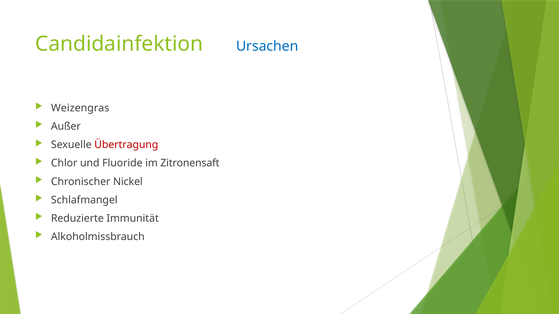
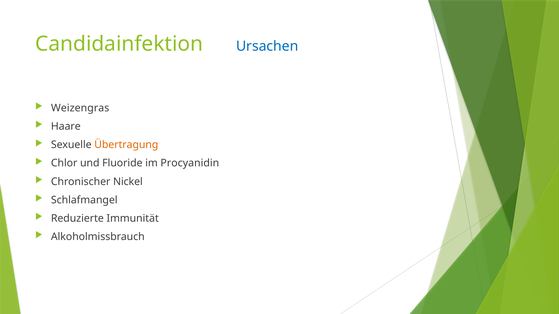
Außer: Außer -> Haare (66, 127)
Übertragung colour: red -> orange (126, 145)
Zitronensaft: Zitronensaft -> Procyanidin (190, 163)
